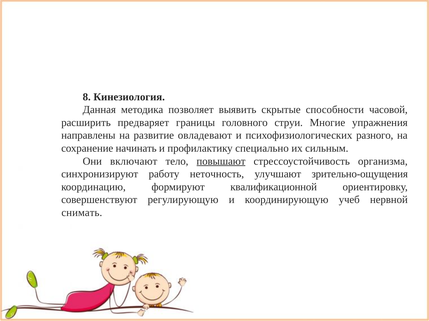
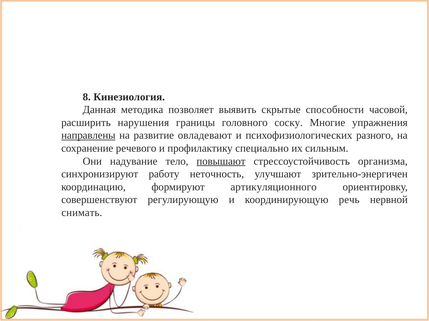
предваряет: предваряет -> нарушения (143, 123)
струи: струи -> соску (289, 123)
направлены underline: none -> present (88, 136)
начинать: начинать -> речевого (136, 149)
включают: включают -> надувание (134, 162)
зрительно-ощущения: зрительно-ощущения -> зрительно-энергичен (360, 174)
квалификационной: квалификационной -> артикуляционного (274, 187)
учеб: учеб -> речь (349, 200)
